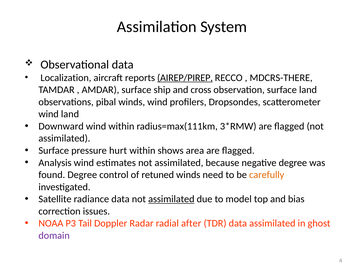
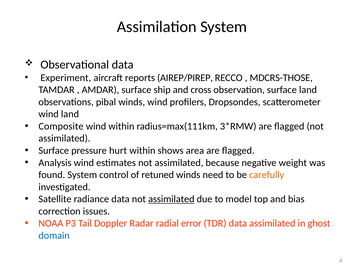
Localization: Localization -> Experiment (66, 78)
AIREP/PIREP underline: present -> none (185, 78)
MDCRS-THERE: MDCRS-THERE -> MDCRS-THOSE (281, 78)
Downward: Downward -> Composite (61, 126)
negative degree: degree -> weight (293, 163)
found Degree: Degree -> System (82, 175)
after: after -> error (191, 223)
domain colour: purple -> blue (54, 236)
